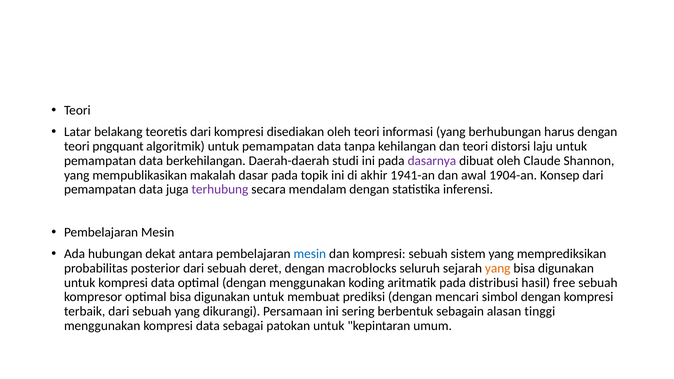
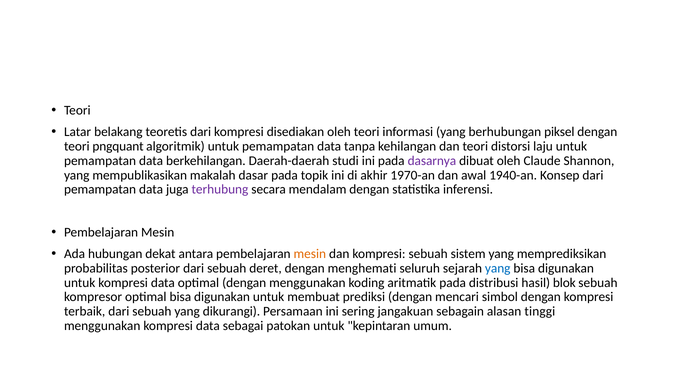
harus: harus -> piksel (559, 132)
1941-an: 1941-an -> 1970-an (413, 175)
1904-an: 1904-an -> 1940-an (513, 175)
mesin colour: blue -> orange (310, 254)
macroblocks: macroblocks -> menghemati (362, 268)
yang colour: orange -> blue (498, 268)
free: free -> blok (564, 283)
berbentuk: berbentuk -> jangakuan (405, 312)
